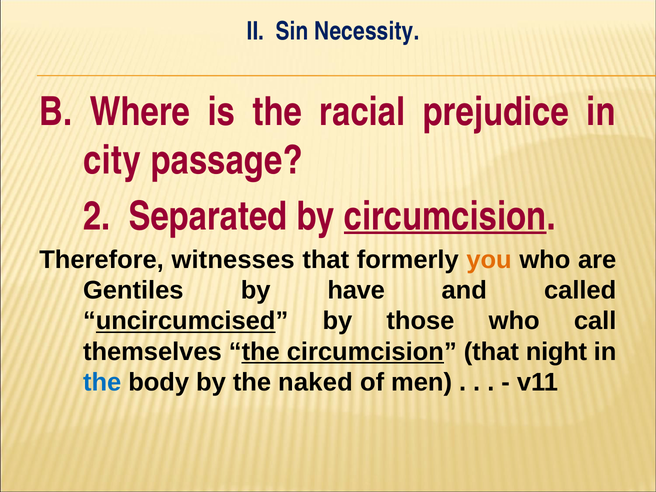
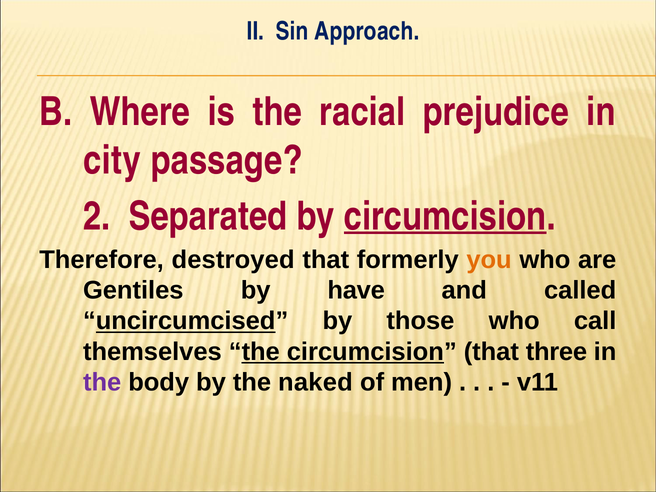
Necessity: Necessity -> Approach (367, 31)
witnesses: witnesses -> destroyed (233, 260)
night: night -> three (556, 352)
the colour: blue -> purple (102, 382)
